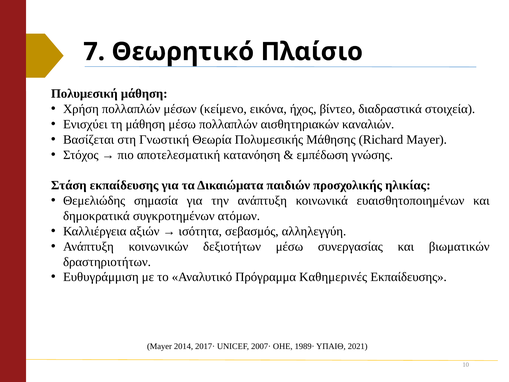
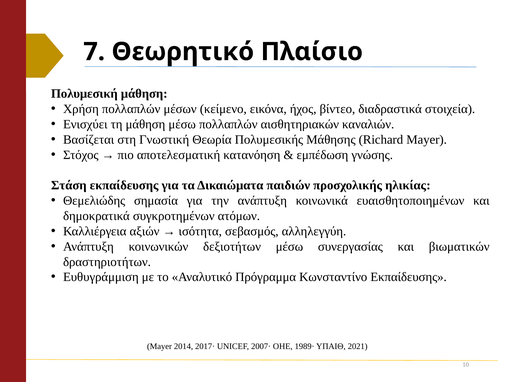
Καθημερινές: Καθημερινές -> Κωνσταντίνο (333, 277)
